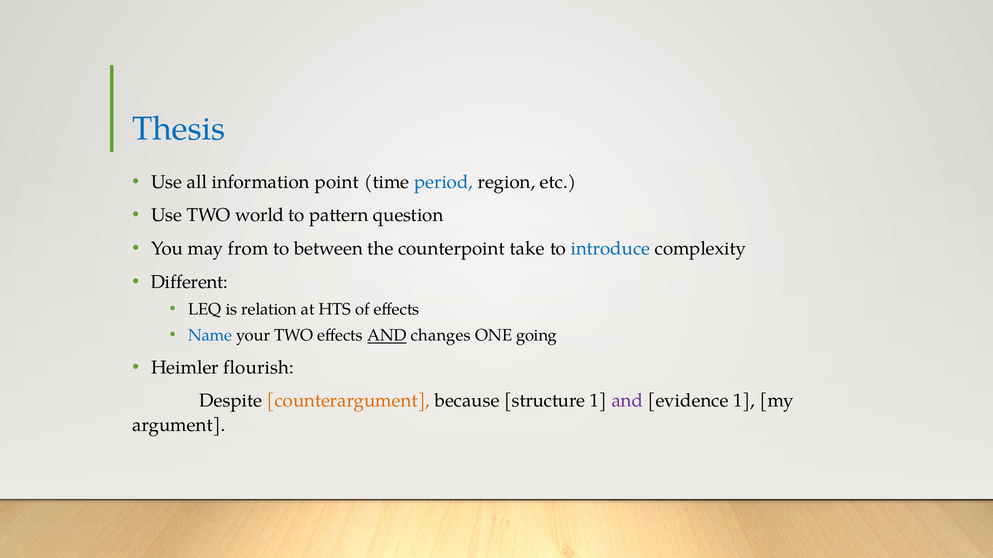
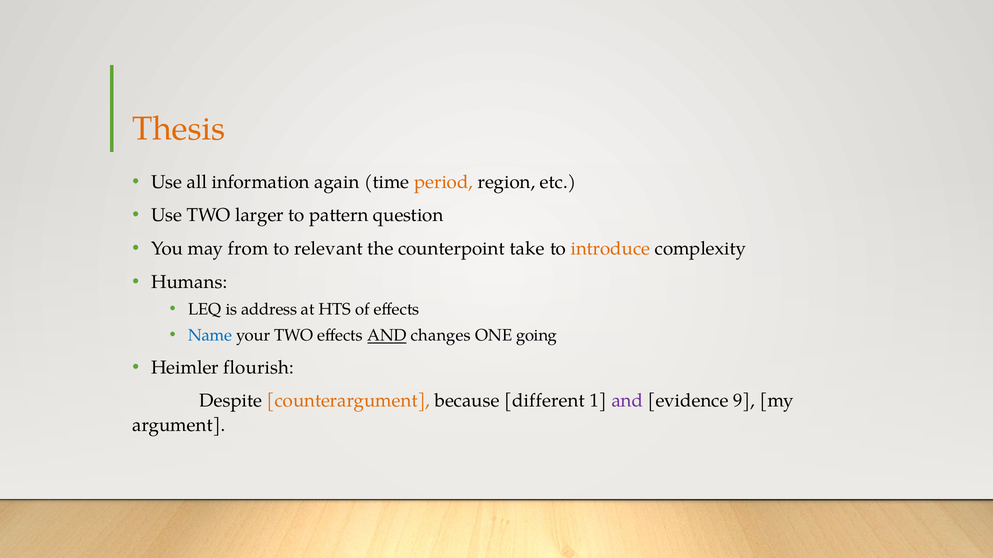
Thesis colour: blue -> orange (179, 129)
point: point -> again (337, 182)
period colour: blue -> orange (444, 182)
world: world -> larger (259, 216)
between: between -> relevant (328, 249)
introduce colour: blue -> orange (610, 249)
Different: Different -> Humans (189, 282)
relation: relation -> address (269, 309)
structure: structure -> different (545, 401)
evidence 1: 1 -> 9 (744, 401)
